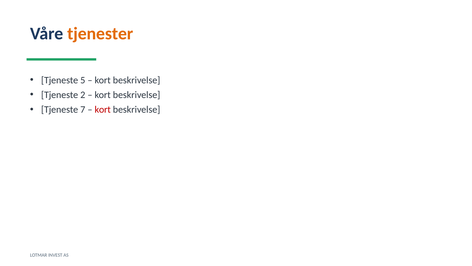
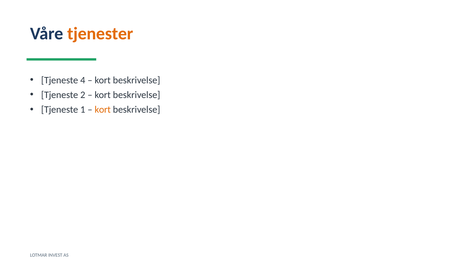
5: 5 -> 4 (83, 80)
7: 7 -> 1 (83, 109)
kort colour: red -> orange (103, 109)
